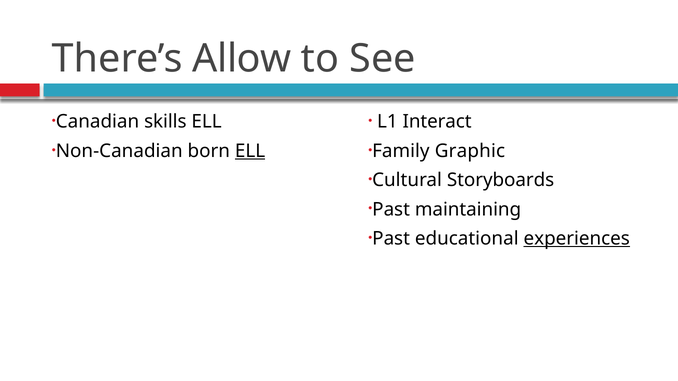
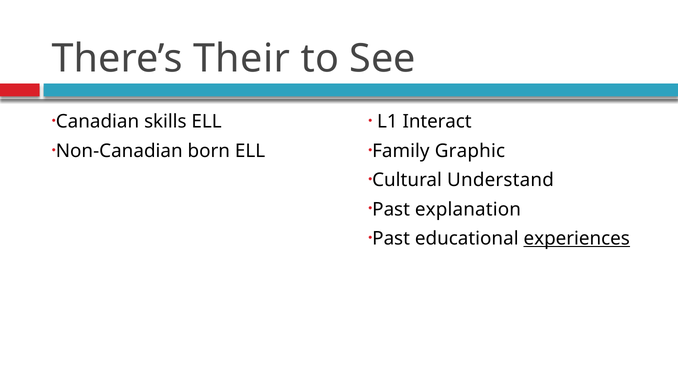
Allow: Allow -> Their (242, 59)
ELL underline: present -> none (250, 151)
Storyboards: Storyboards -> Understand (500, 180)
maintaining: maintaining -> explanation (468, 210)
